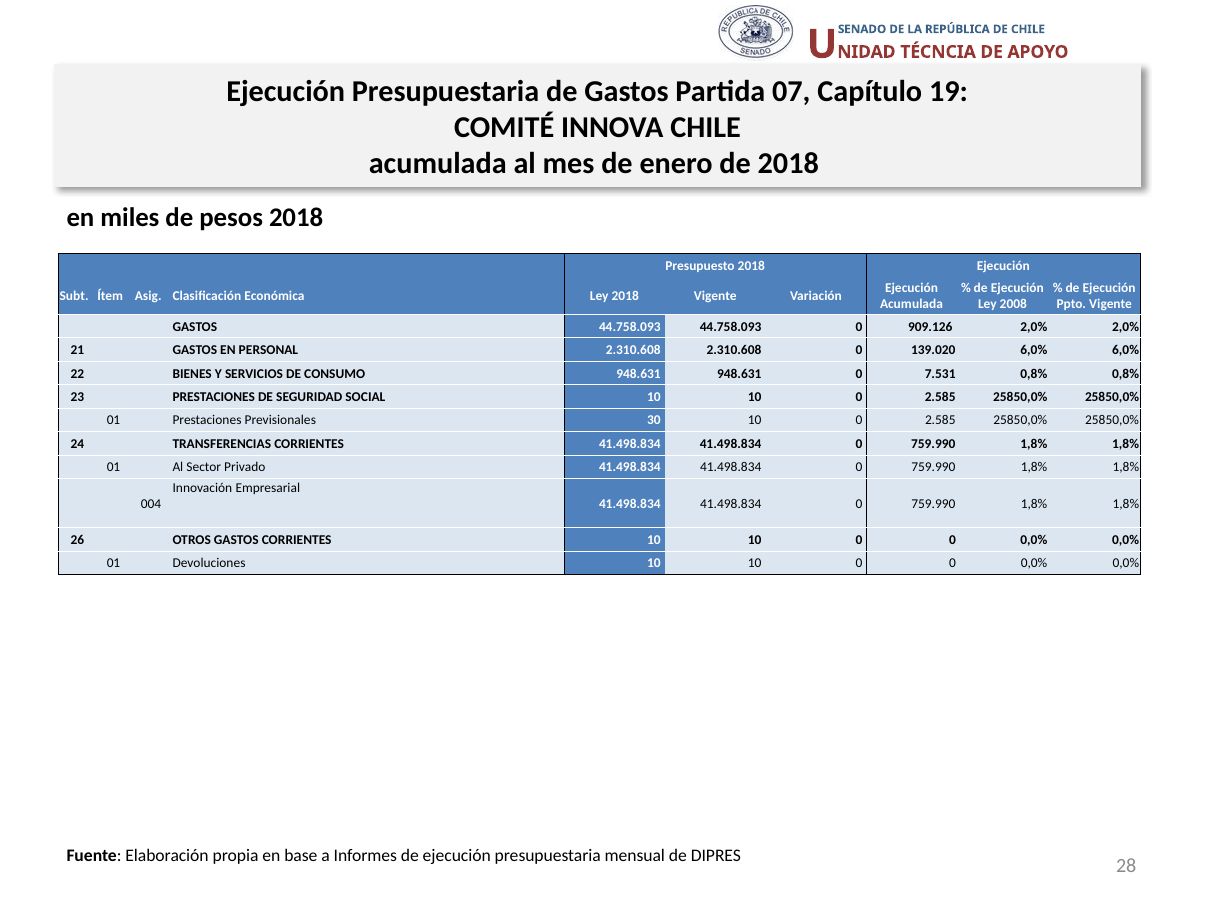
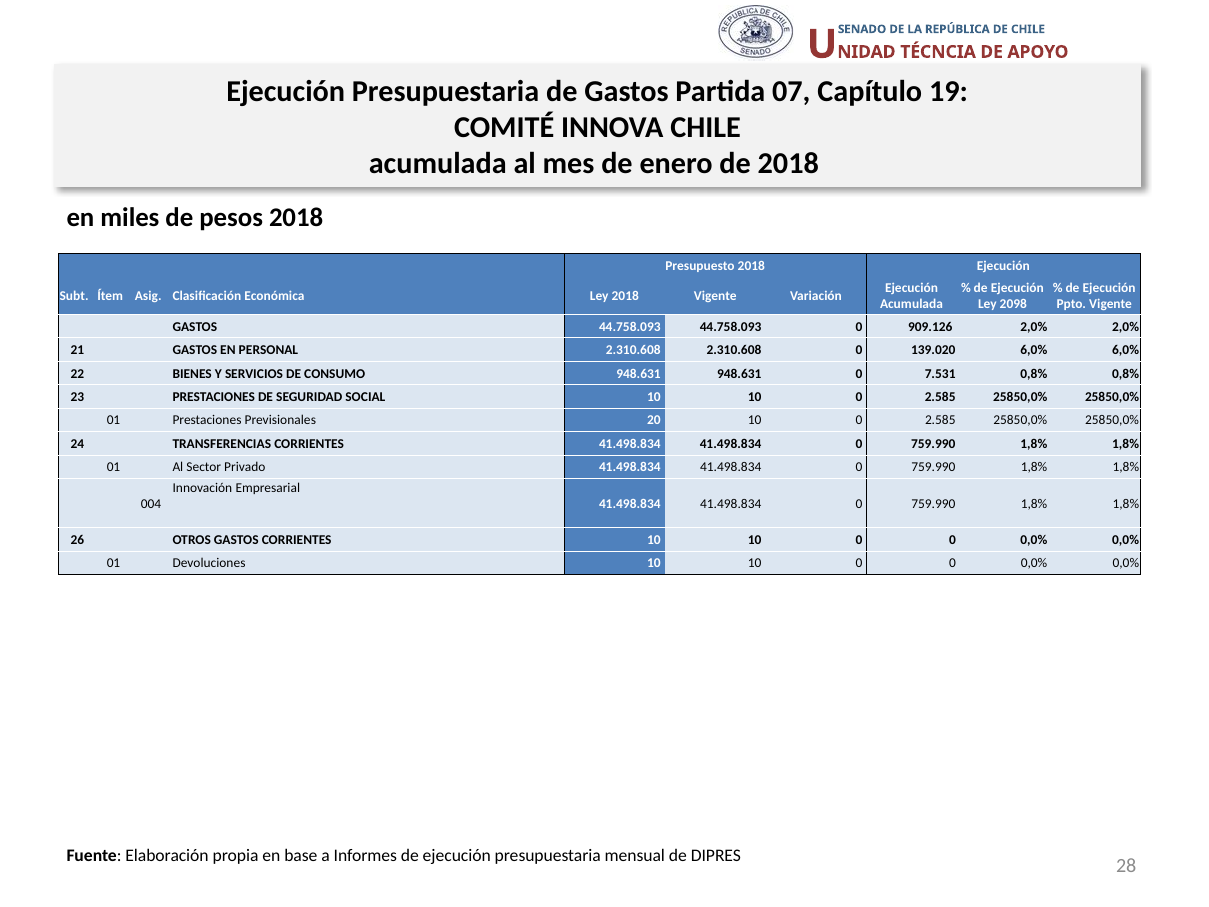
2008: 2008 -> 2098 (1013, 304)
30: 30 -> 20 (654, 420)
